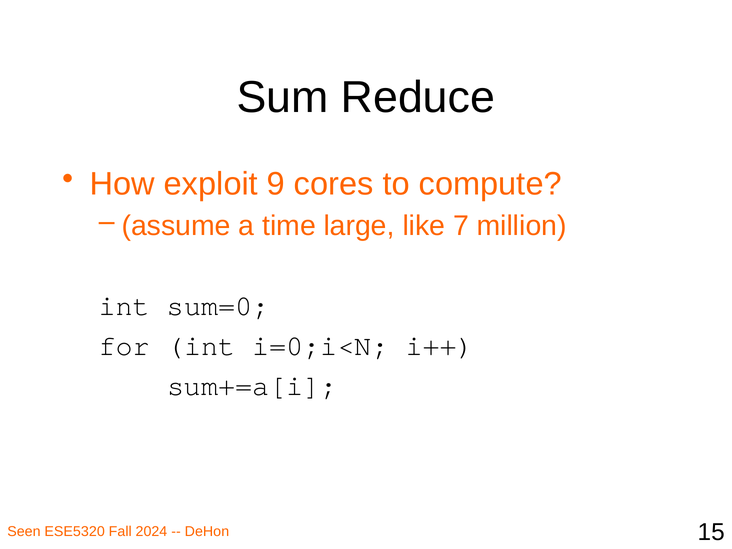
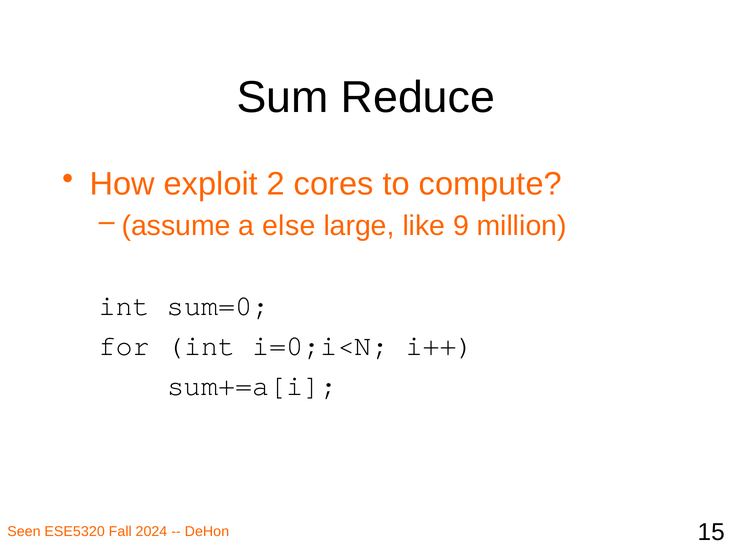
9: 9 -> 2 (276, 184)
time: time -> else (289, 226)
7: 7 -> 9 (461, 226)
